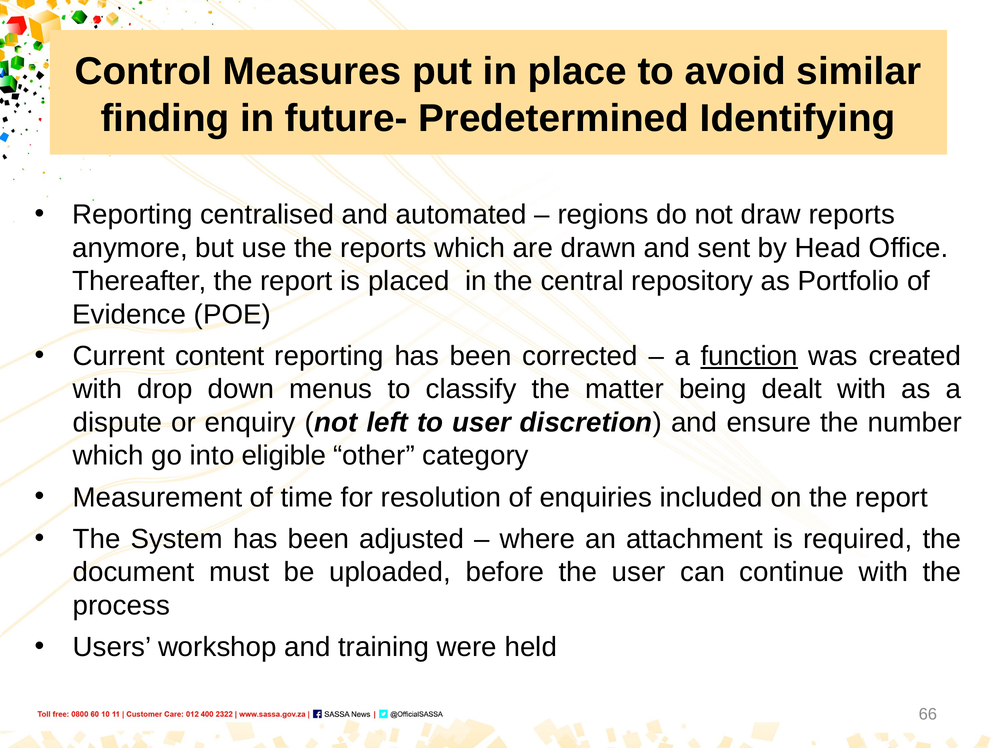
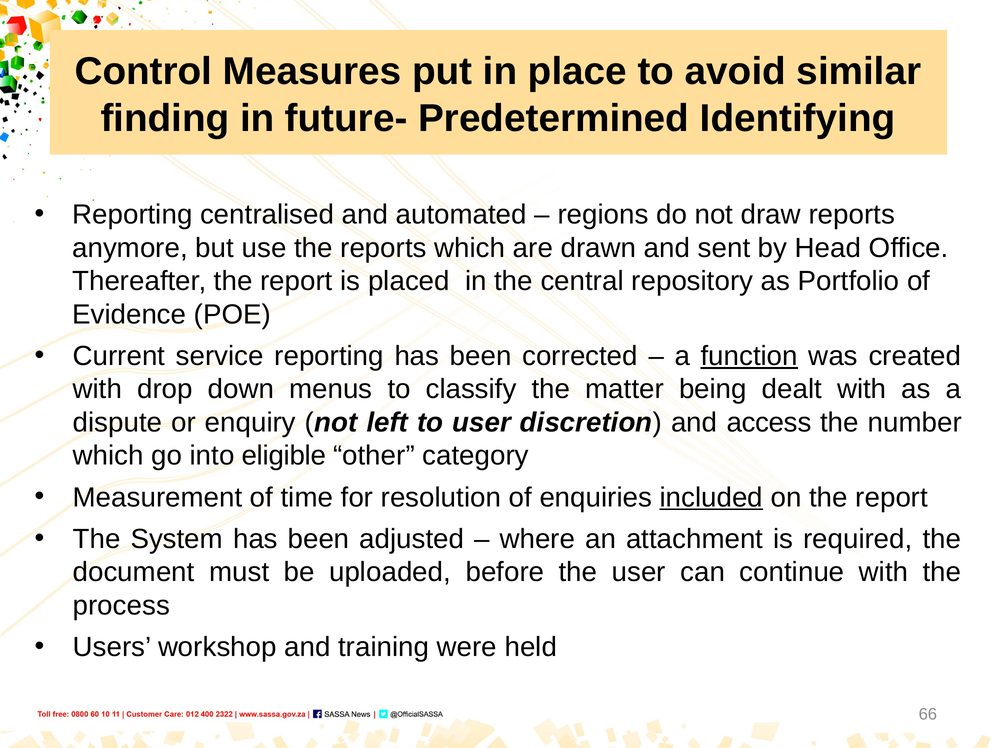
content: content -> service (220, 356)
ensure: ensure -> access (769, 422)
included underline: none -> present (711, 497)
